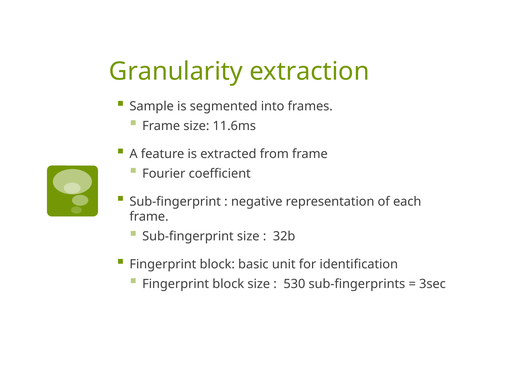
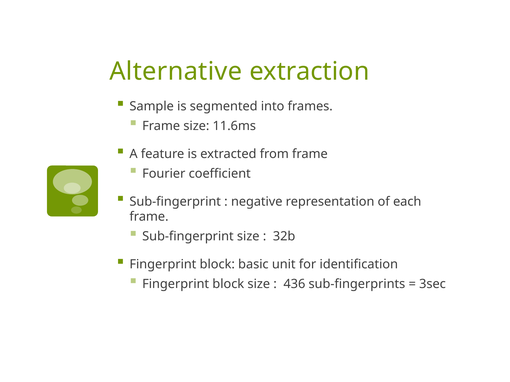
Granularity: Granularity -> Alternative (176, 72)
530: 530 -> 436 (294, 284)
